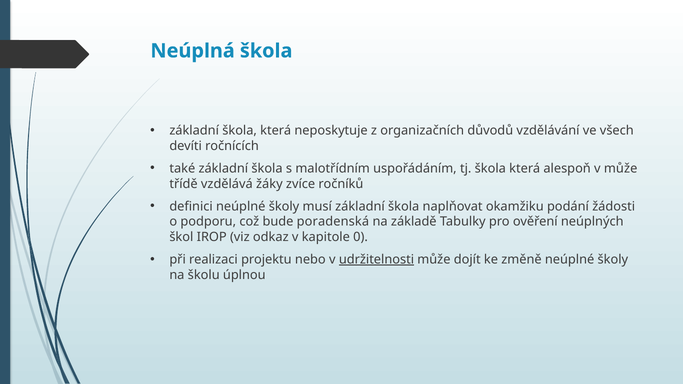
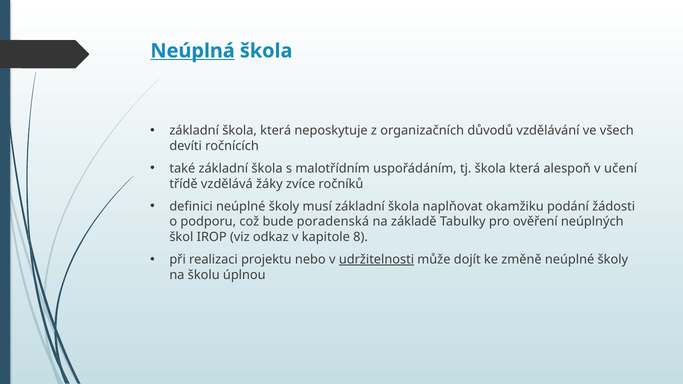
Neúplná underline: none -> present (193, 51)
v může: může -> učení (621, 169)
0: 0 -> 8 (361, 237)
